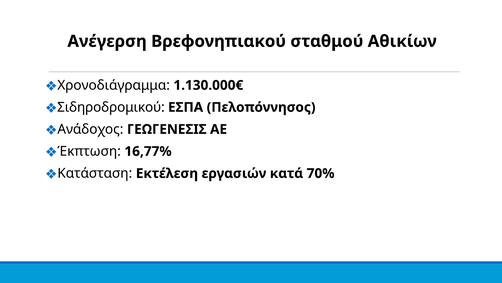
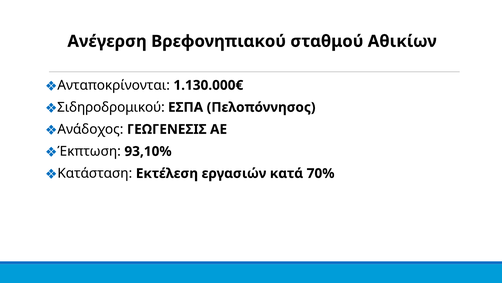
Χρονοδιάγραμμα: Χρονοδιάγραμμα -> Ανταποκρίνονται (114, 85)
16,77%: 16,77% -> 93,10% (148, 151)
